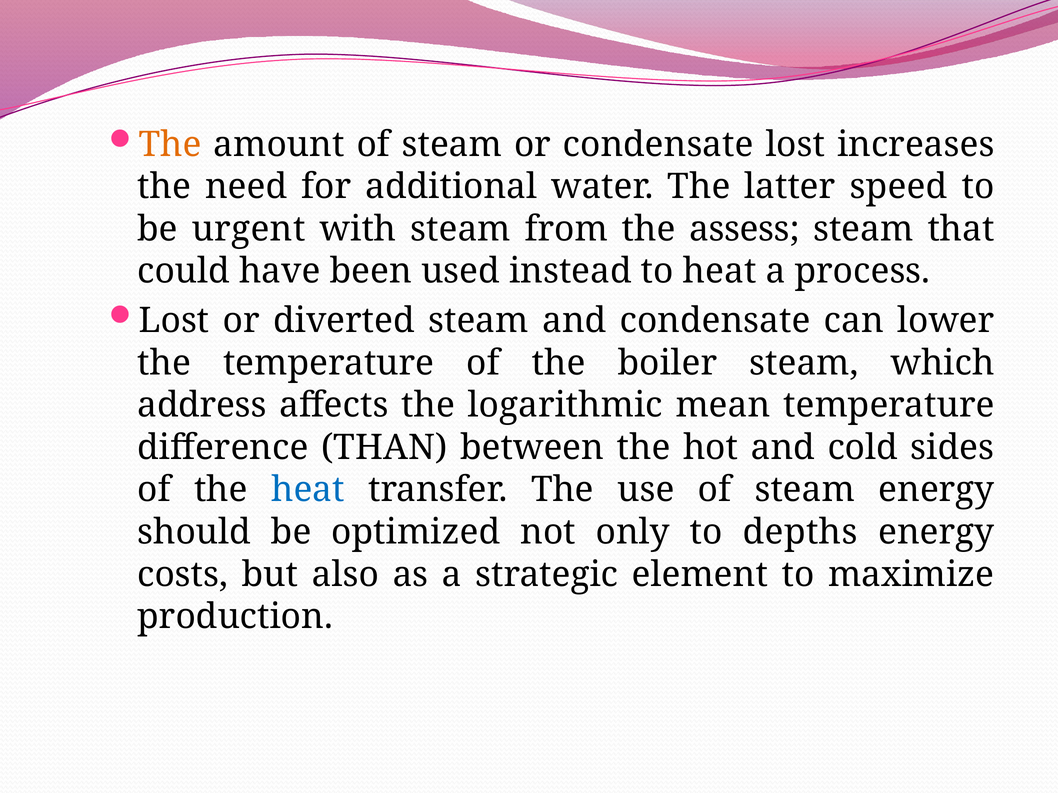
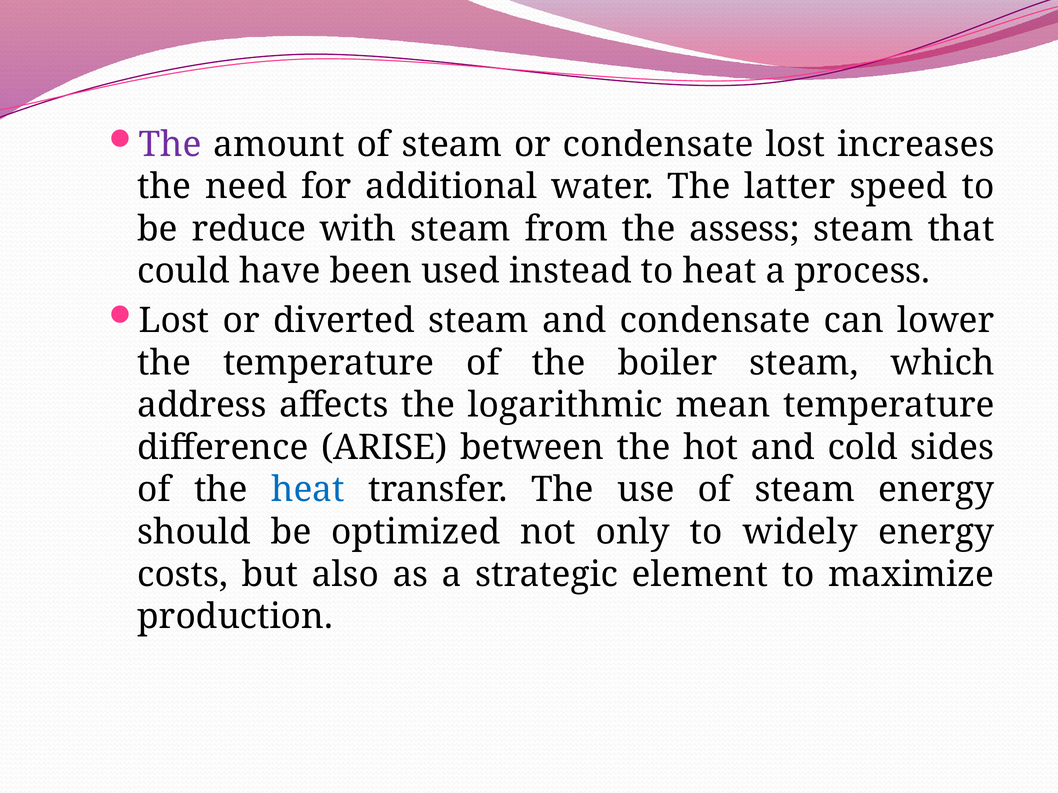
The colour: orange -> purple (170, 145)
urgent: urgent -> reduce (249, 229)
THAN: THAN -> ARISE (384, 448)
depths: depths -> widely (800, 532)
